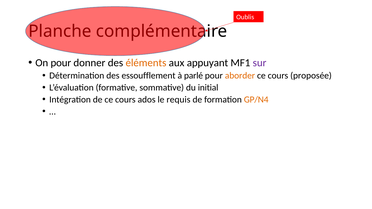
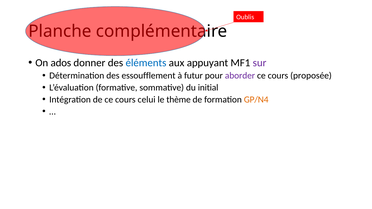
On pour: pour -> ados (61, 63)
éléments colour: orange -> blue (146, 63)
parlé: parlé -> futur (193, 76)
aborder colour: orange -> purple (240, 76)
ados: ados -> celui (147, 100)
requis: requis -> thème (179, 100)
